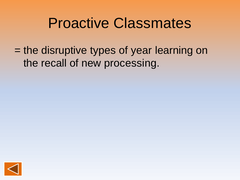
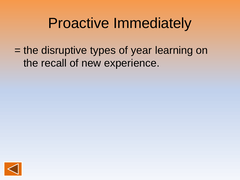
Classmates: Classmates -> Immediately (153, 23)
processing: processing -> experience (132, 63)
